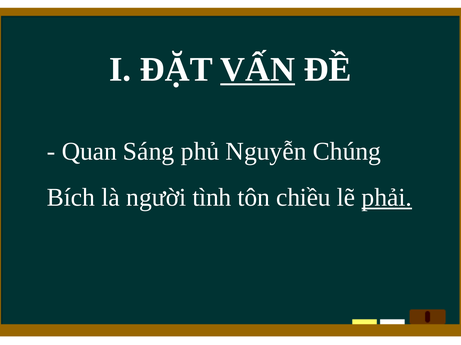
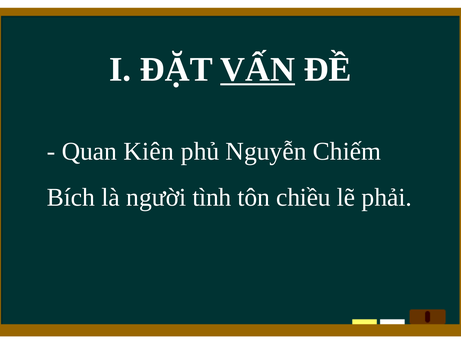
Sáng: Sáng -> Kiên (149, 152)
Chúng: Chúng -> Chiếm (347, 152)
phải underline: present -> none (387, 198)
